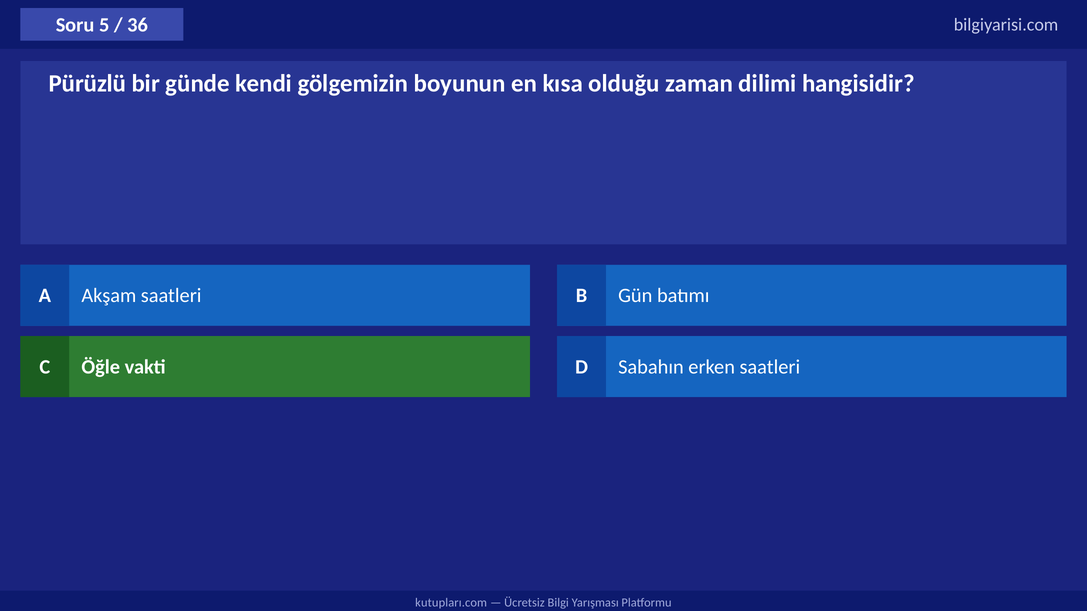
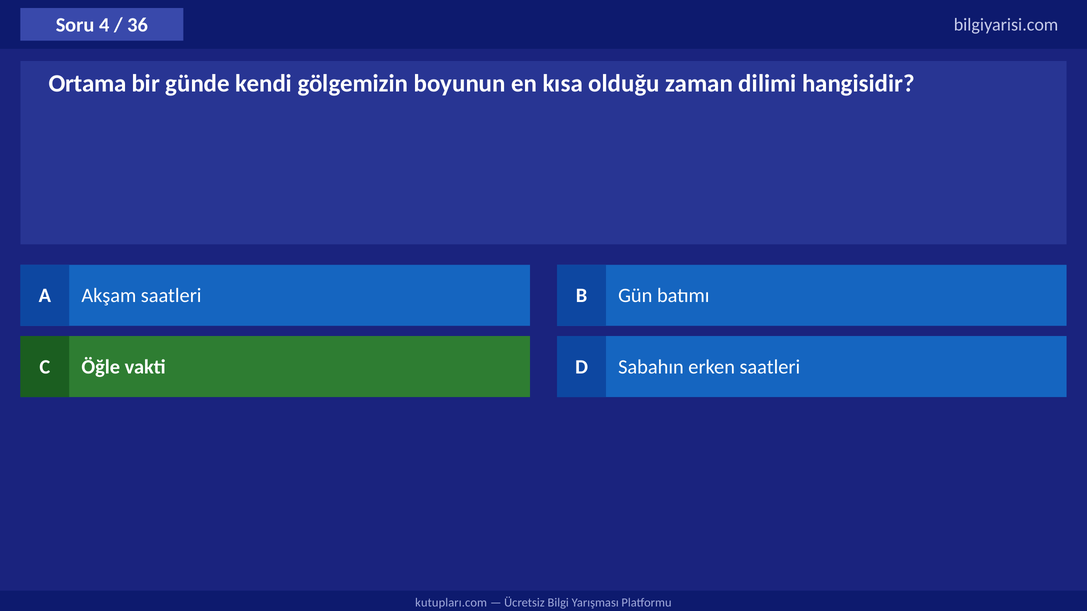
5: 5 -> 4 (104, 25)
Pürüzlü: Pürüzlü -> Ortama (88, 84)
